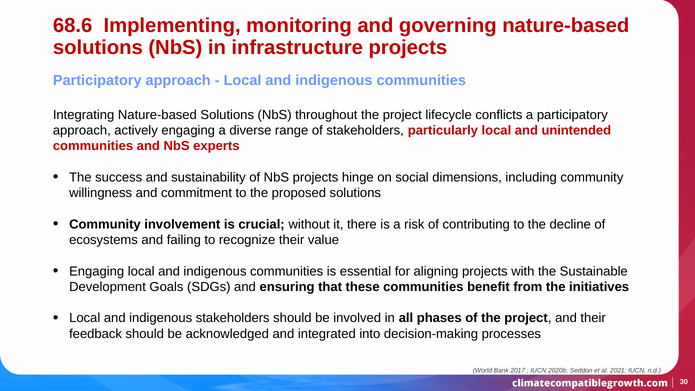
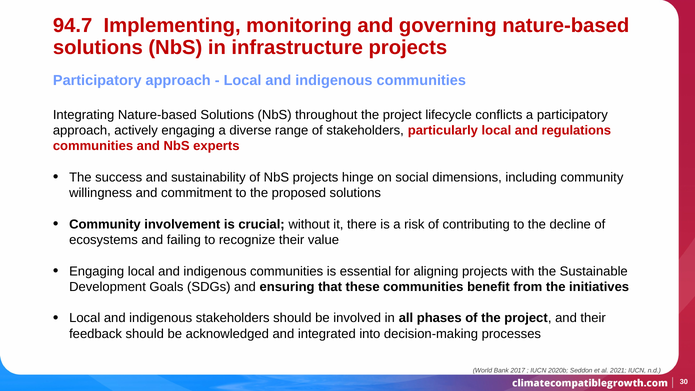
68.6: 68.6 -> 94.7 (73, 26)
unintended: unintended -> regulations (576, 130)
